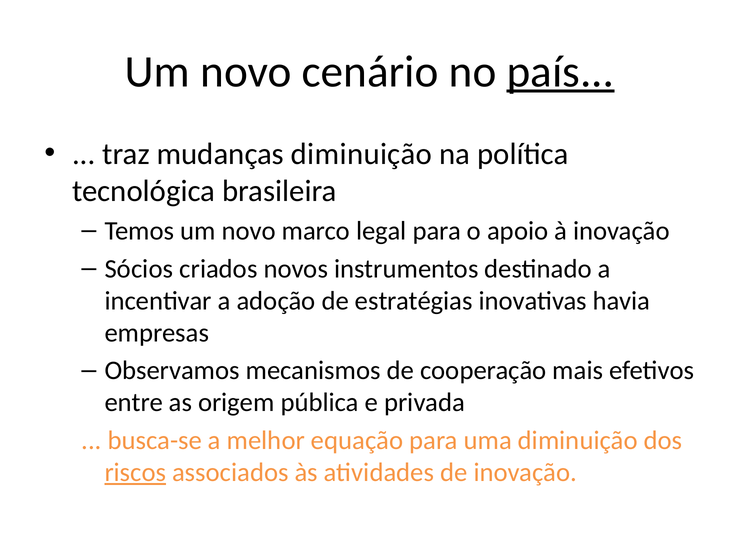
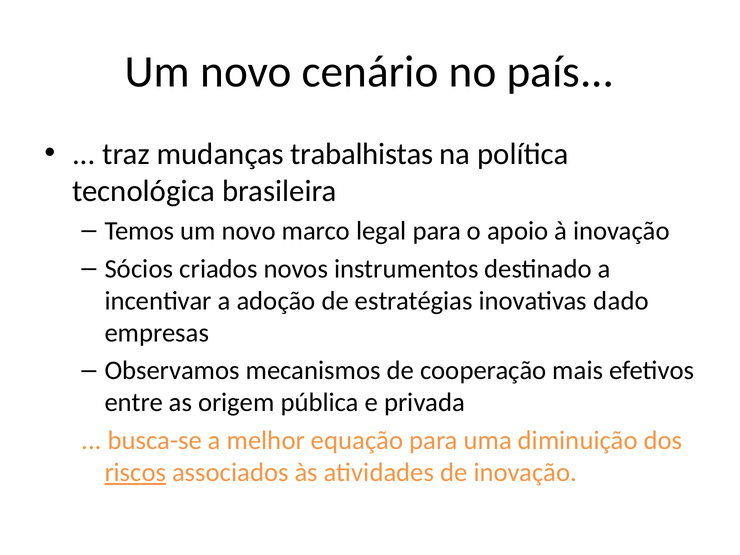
país underline: present -> none (560, 72)
mudanças diminuição: diminuição -> trabalhistas (362, 154)
havia: havia -> dado (621, 301)
